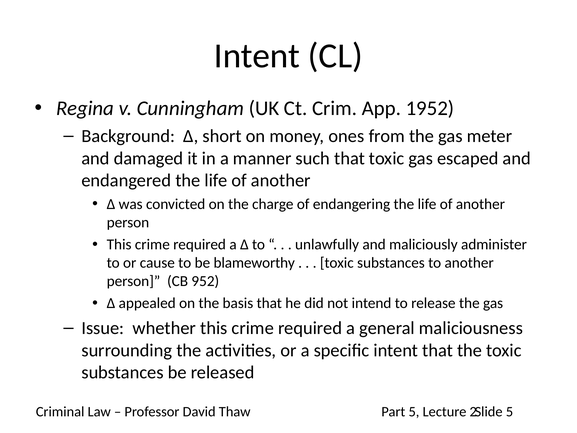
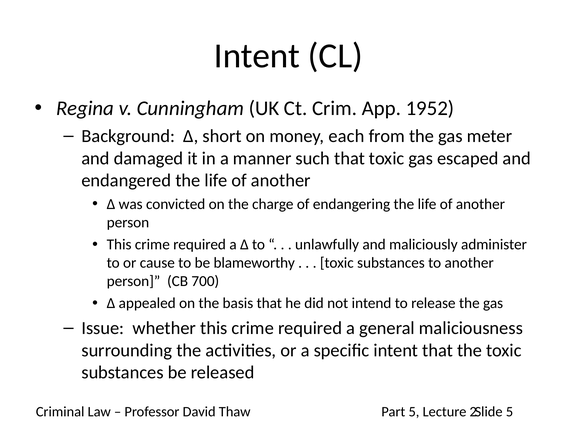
ones: ones -> each (346, 136)
952: 952 -> 700 (205, 281)
